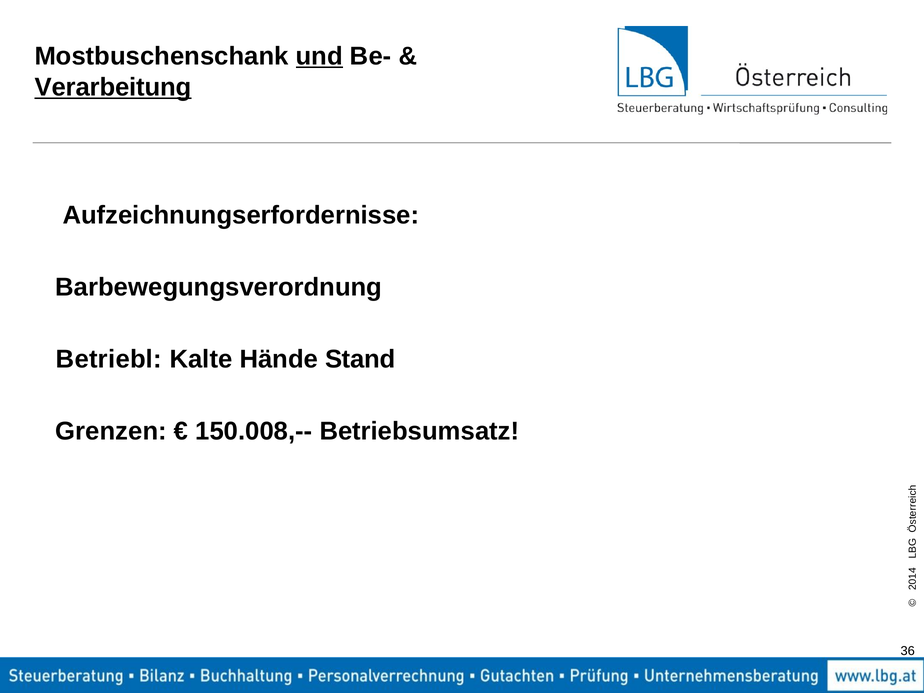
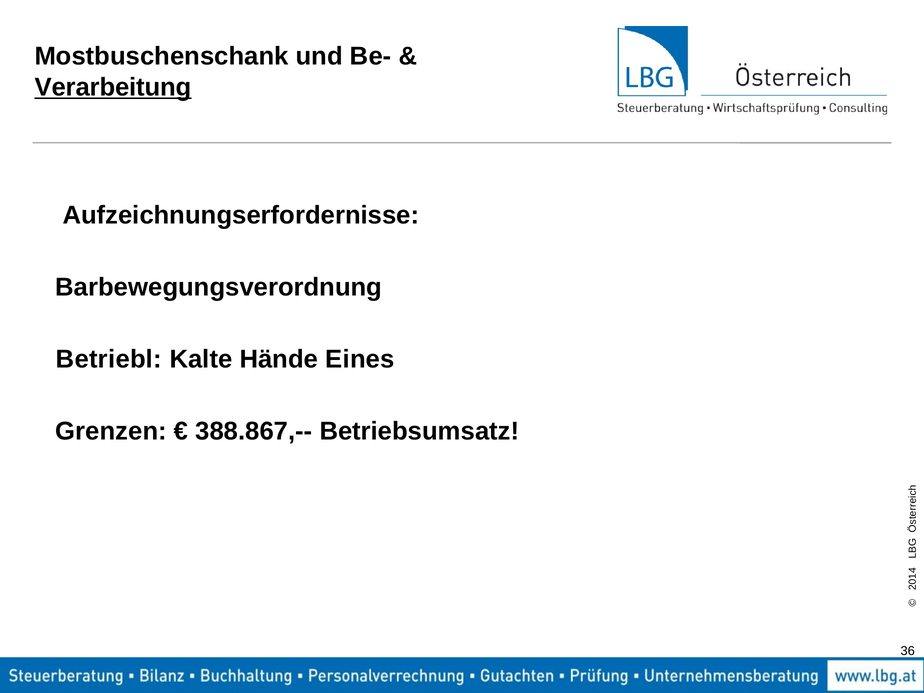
und underline: present -> none (319, 56)
Stand: Stand -> Eines (360, 359)
150.008,--: 150.008,-- -> 388.867,-- (254, 431)
